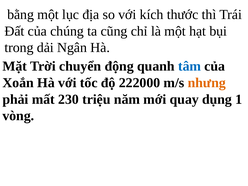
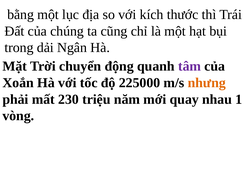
tâm colour: blue -> purple (190, 66)
222000: 222000 -> 225000 (140, 83)
dụng: dụng -> nhau (217, 99)
